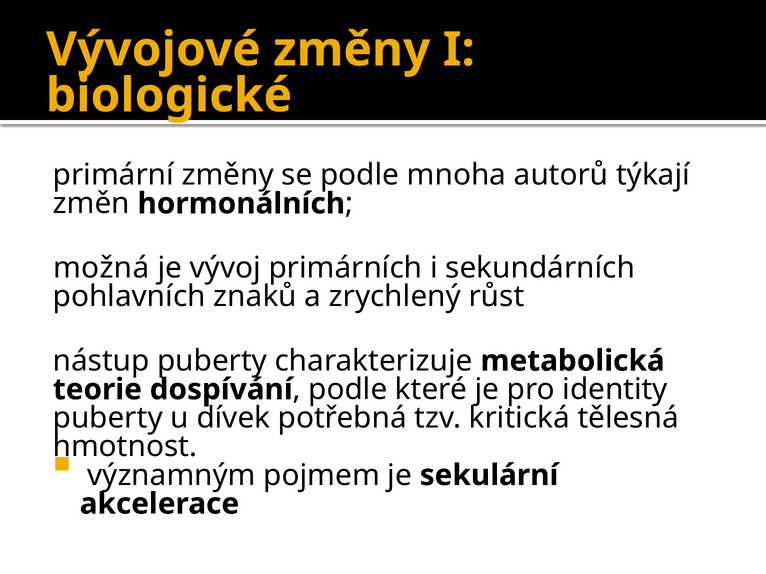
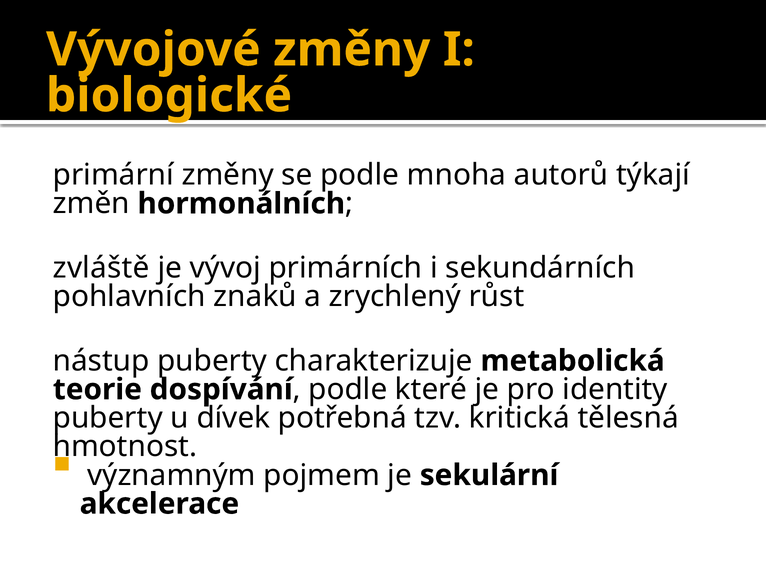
možná: možná -> zvláště (101, 268)
